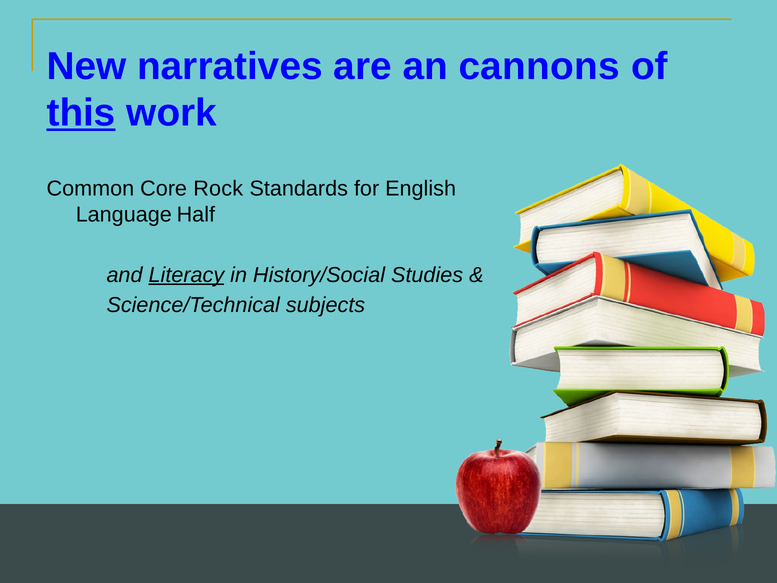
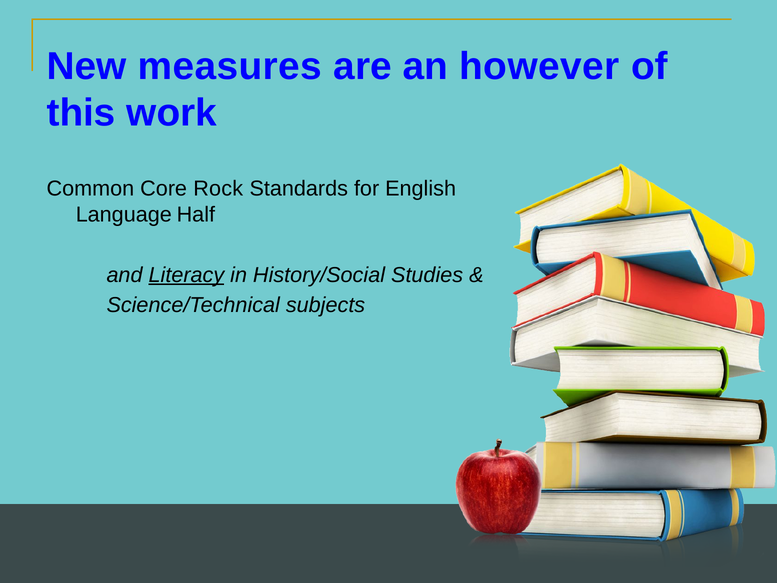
narratives: narratives -> measures (230, 66)
cannons: cannons -> however (539, 66)
this underline: present -> none (81, 113)
